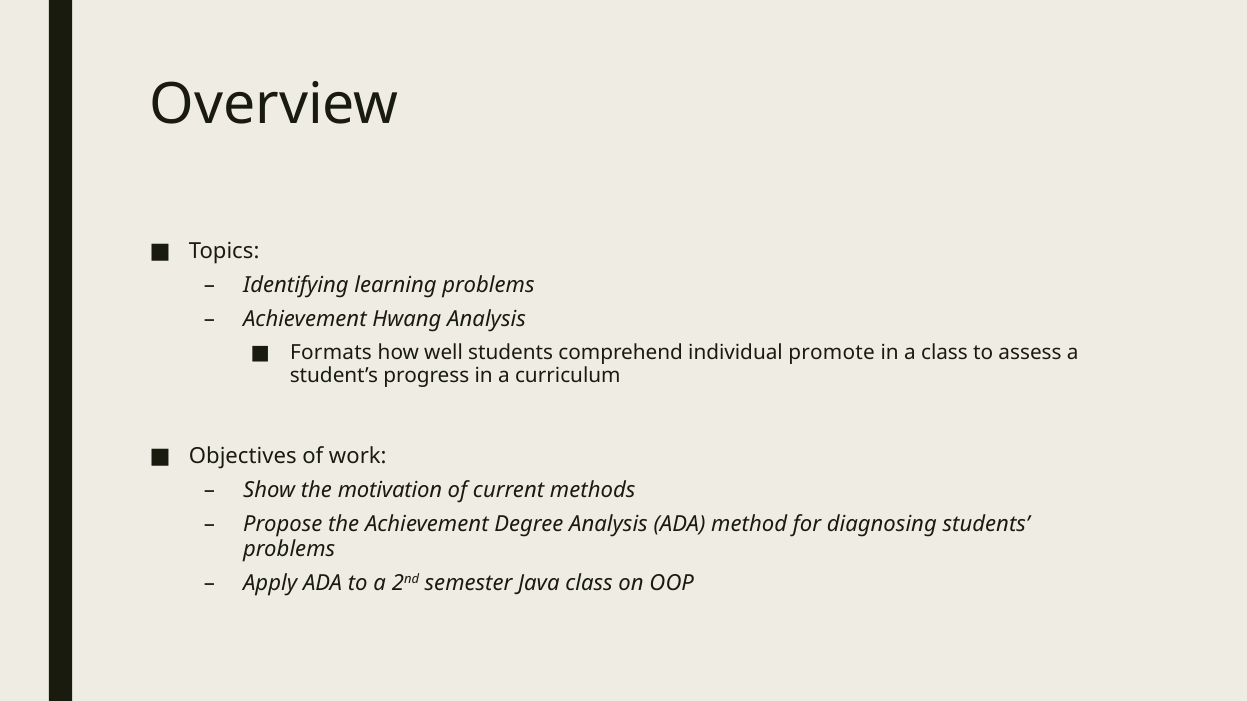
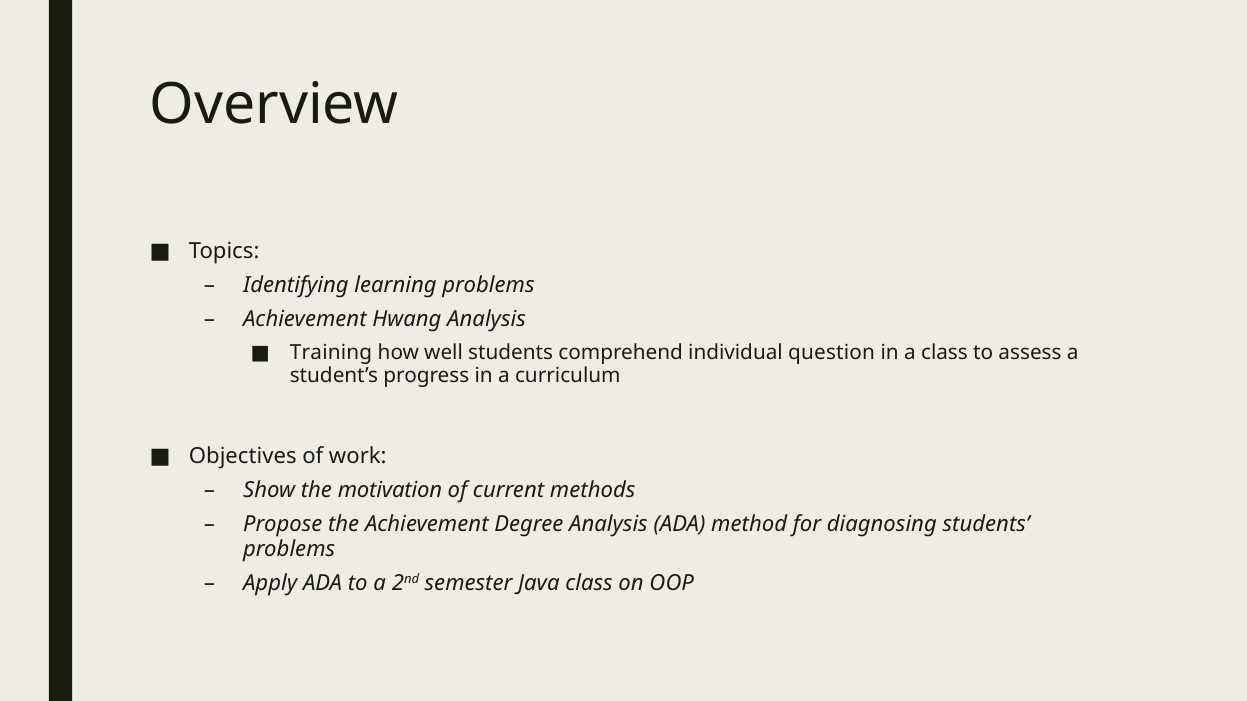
Formats: Formats -> Training (331, 352)
promote: promote -> question (832, 352)
